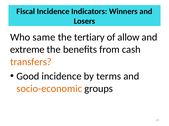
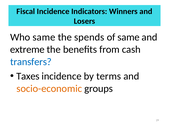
tertiary: tertiary -> spends (89, 37)
of allow: allow -> same (129, 37)
transfers colour: orange -> blue (31, 62)
Good: Good -> Taxes (28, 77)
